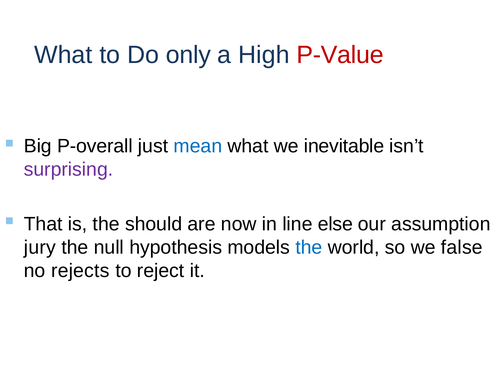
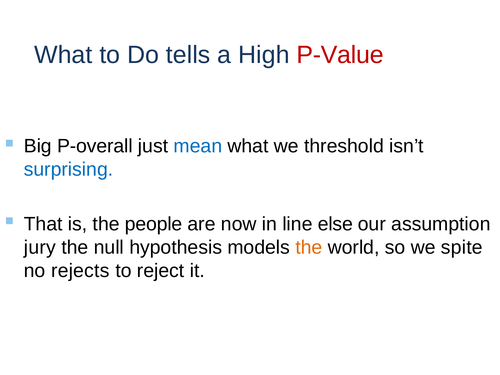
only: only -> tells (188, 55)
inevitable: inevitable -> threshold (344, 146)
surprising colour: purple -> blue (69, 169)
should: should -> people (154, 224)
the colour: blue -> orange (309, 247)
false: false -> spite (462, 247)
